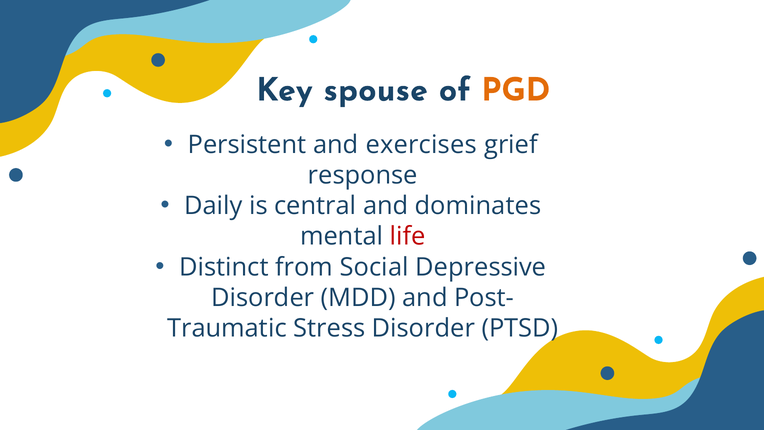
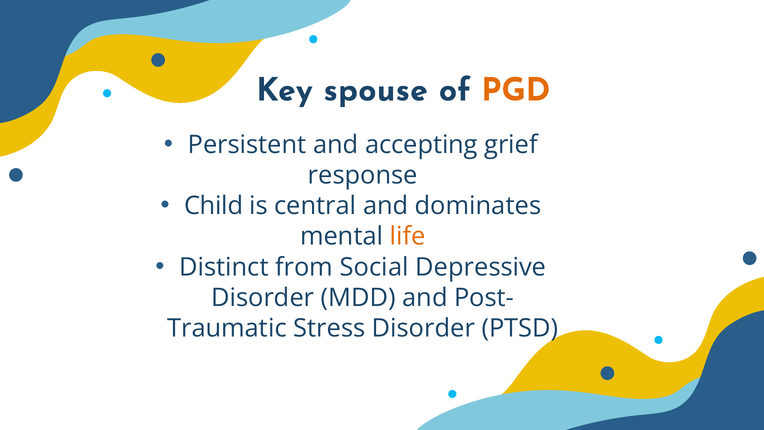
exercises: exercises -> accepting (421, 145)
Daily: Daily -> Child (214, 206)
life colour: red -> orange (408, 236)
